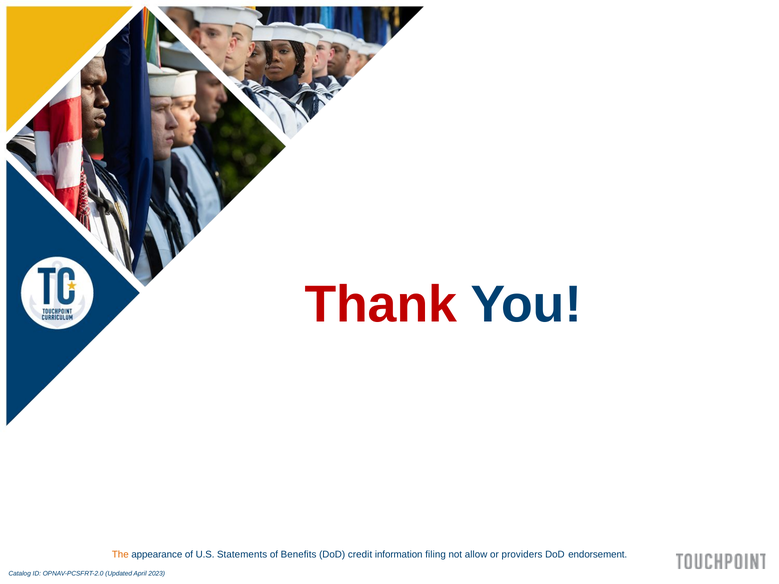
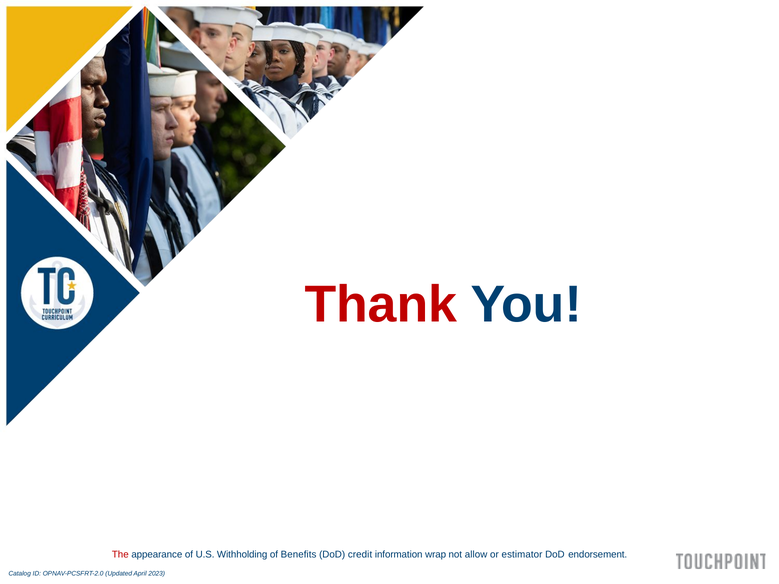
The colour: orange -> red (120, 555)
Statements: Statements -> Withholding (242, 555)
filing: filing -> wrap (436, 555)
providers: providers -> estimator (522, 555)
